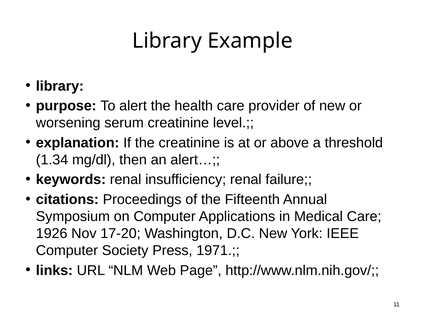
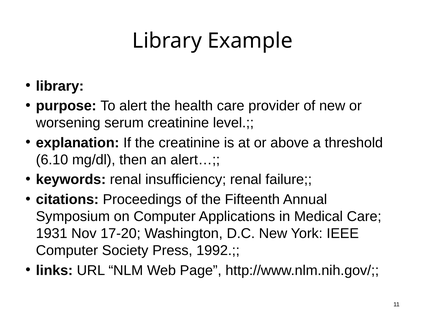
1.34: 1.34 -> 6.10 (52, 160)
1926: 1926 -> 1931 (52, 233)
1971: 1971 -> 1992 (218, 250)
